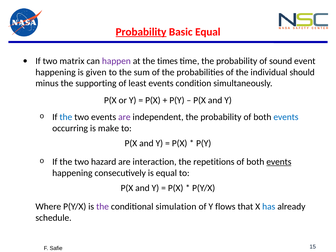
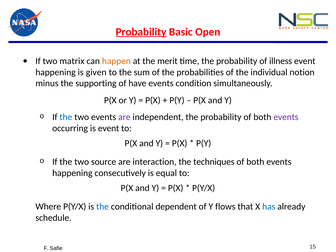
Basic Equal: Equal -> Open (208, 32)
happen colour: purple -> orange (116, 61)
times: times -> merit (167, 61)
sound: sound -> illness (281, 61)
should: should -> notion (302, 72)
least: least -> have (137, 83)
events colour: blue -> purple (286, 117)
is make: make -> event (109, 128)
hazard: hazard -> source (104, 162)
repetitions: repetitions -> techniques (214, 162)
events underline: present -> none (279, 162)
the colour: purple -> blue (103, 207)
simulation: simulation -> dependent (176, 207)
